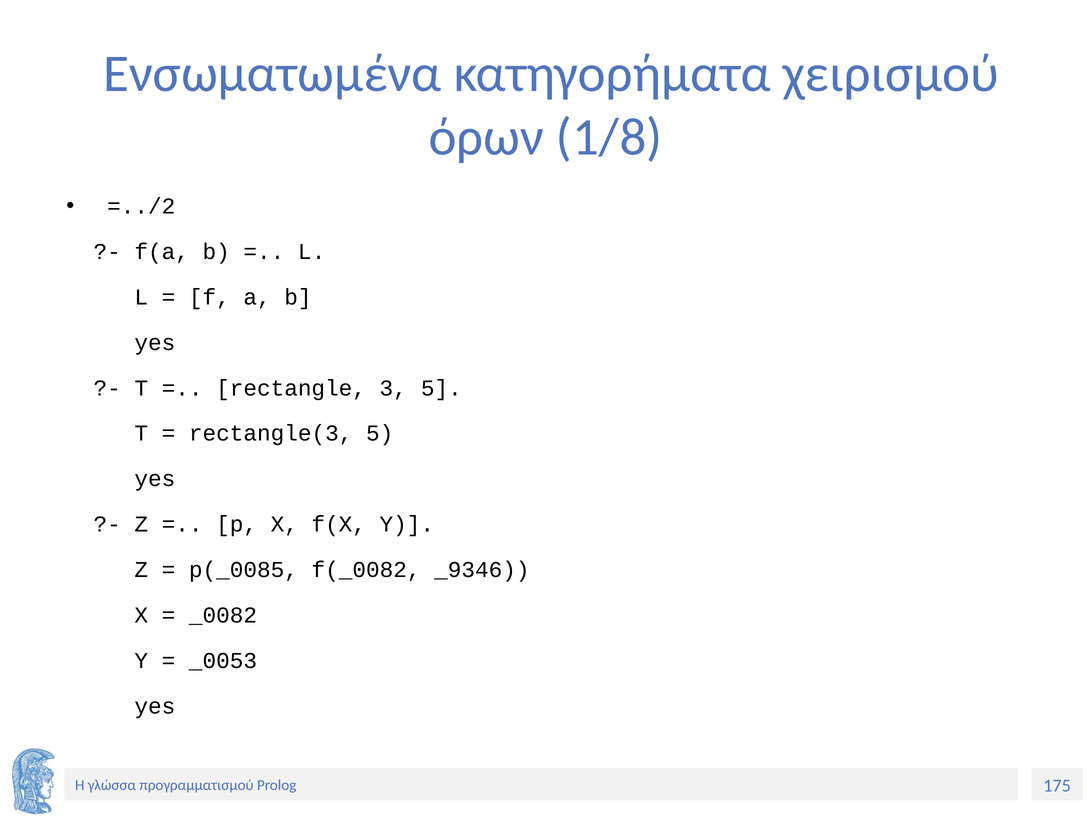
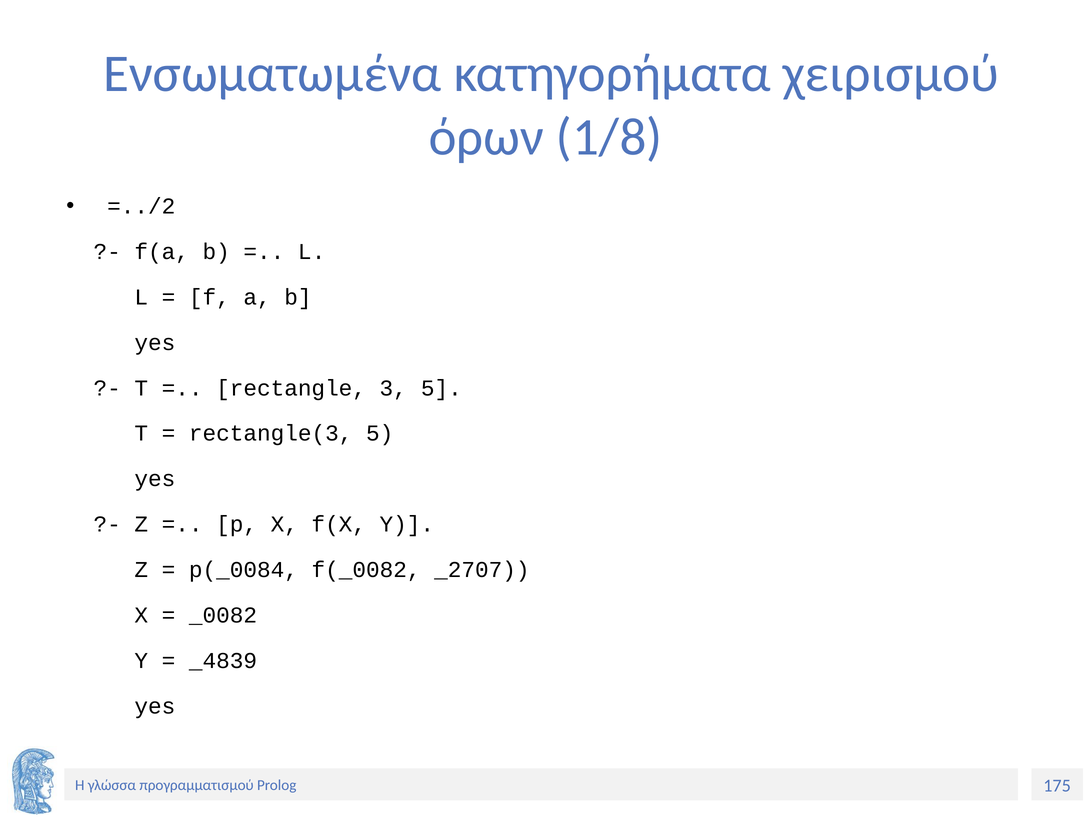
p(_0085: p(_0085 -> p(_0084 (243, 570)
_9346: _9346 -> _2707 (482, 570)
_0053: _0053 -> _4839 (223, 661)
